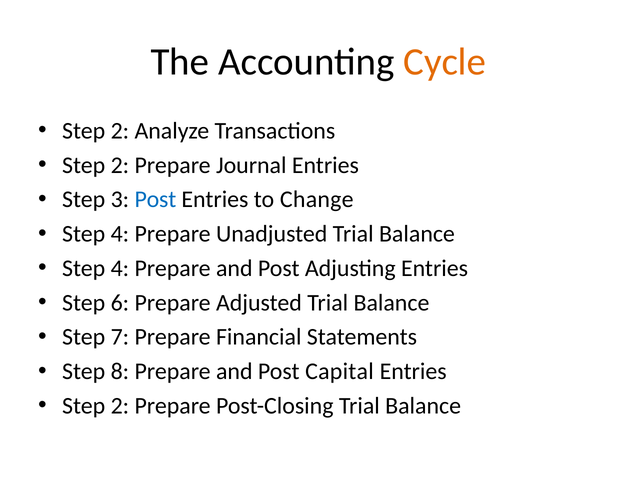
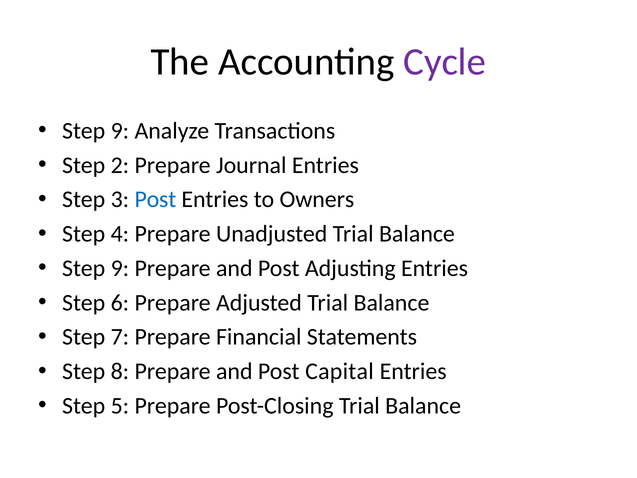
Cycle colour: orange -> purple (445, 62)
2: 2 -> 9 (120, 131)
Change: Change -> Owners (317, 199)
4: 4 -> 9 (120, 268)
2: 2 -> 5 (120, 406)
